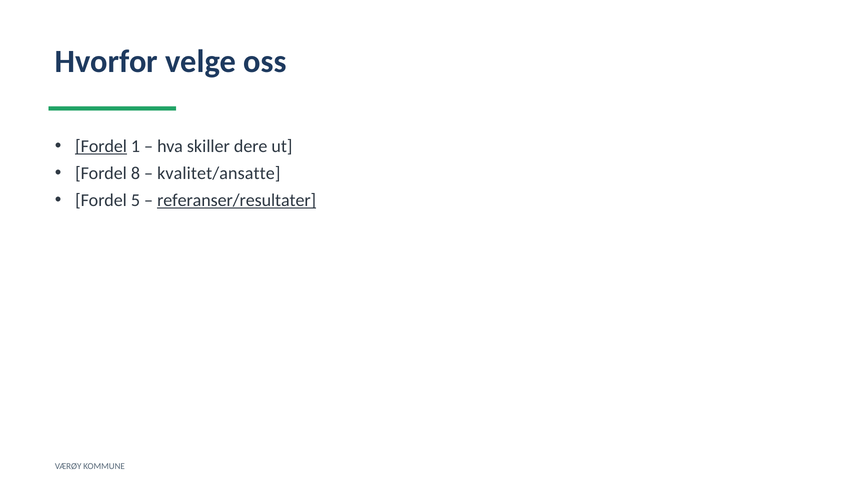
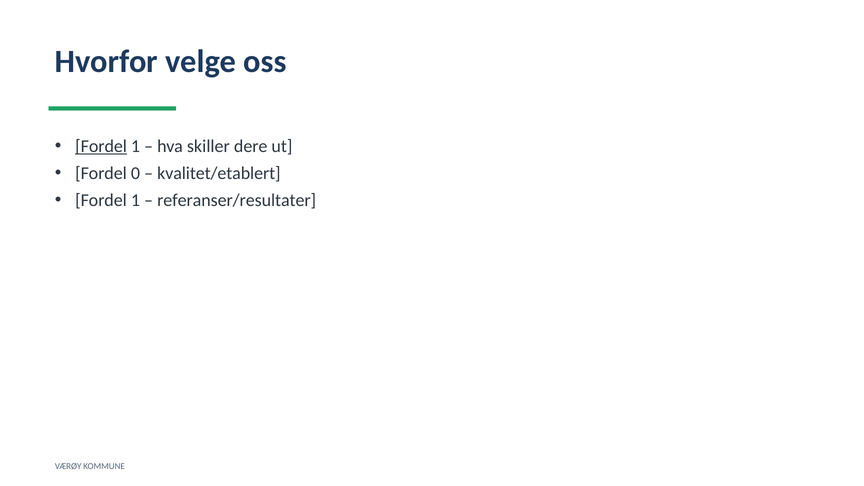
8: 8 -> 0 (135, 173)
kvalitet/ansatte: kvalitet/ansatte -> kvalitet/etablert (219, 173)
5: 5 -> 1 (135, 200)
referanser/resultater underline: present -> none (237, 200)
